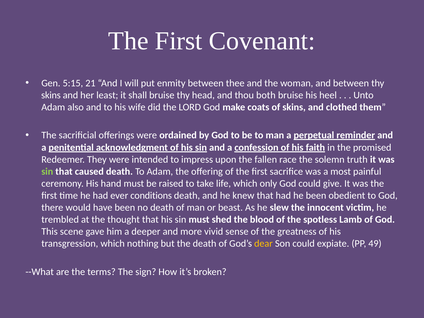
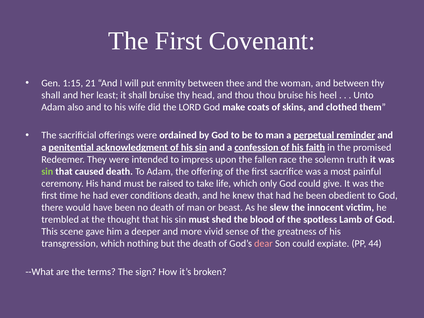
5:15: 5:15 -> 1:15 (73, 83)
skins: skins -> shall (51, 95)
thou both: both -> thou (266, 95)
dear colour: yellow -> pink (263, 244)
49: 49 -> 44 (375, 244)
